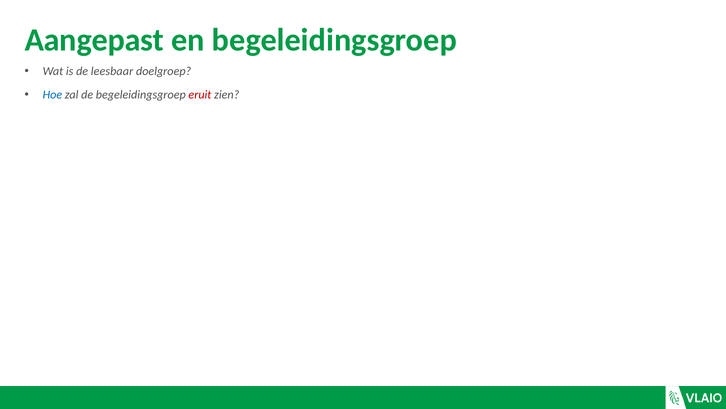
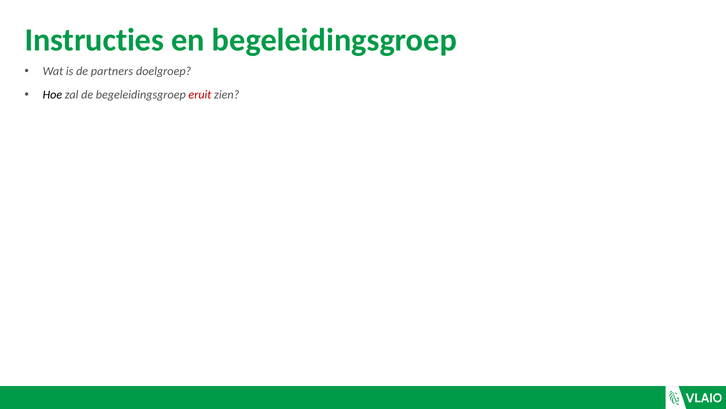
Aangepast: Aangepast -> Instructies (94, 40)
leesbaar: leesbaar -> partners (112, 71)
Hoe colour: blue -> black (52, 94)
